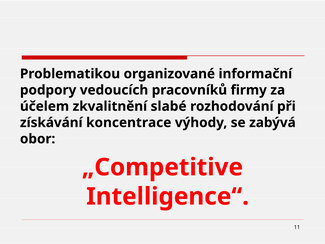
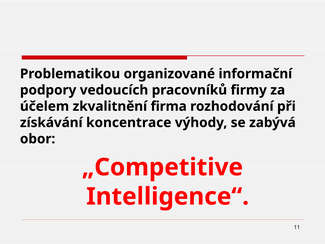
slabé: slabé -> firma (169, 106)
